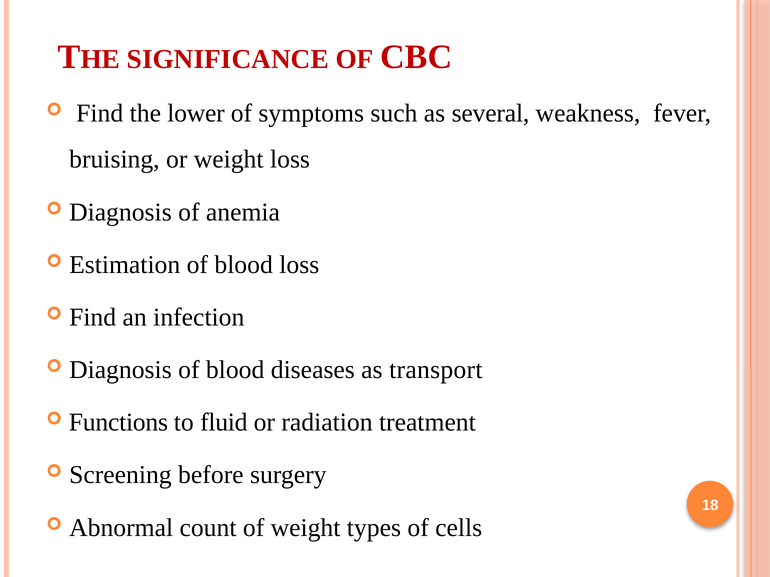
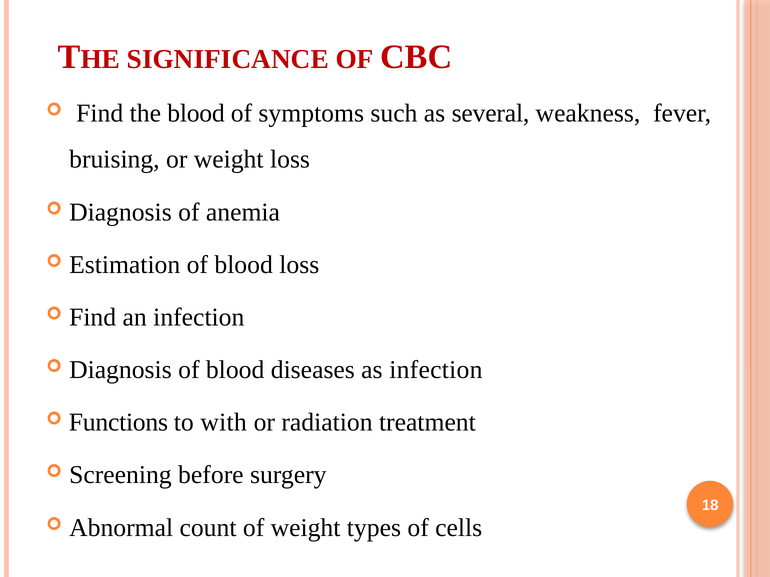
the lower: lower -> blood (196, 113)
as transport: transport -> infection (436, 370)
fluid: fluid -> with (224, 423)
